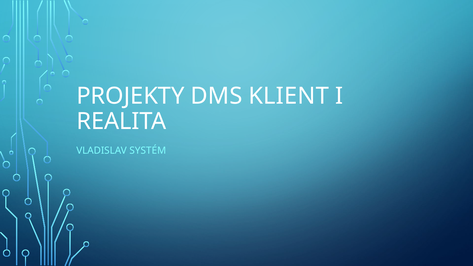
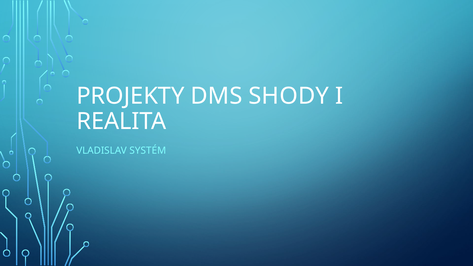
KLIENT: KLIENT -> SHODY (289, 96)
